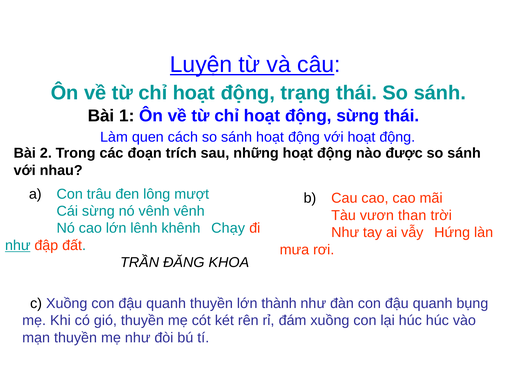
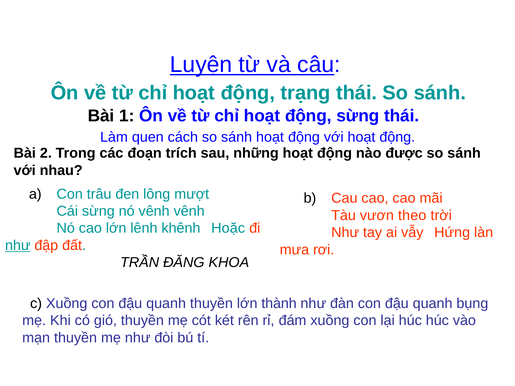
than: than -> theo (412, 216)
Chạy: Chạy -> Hoặc (228, 228)
